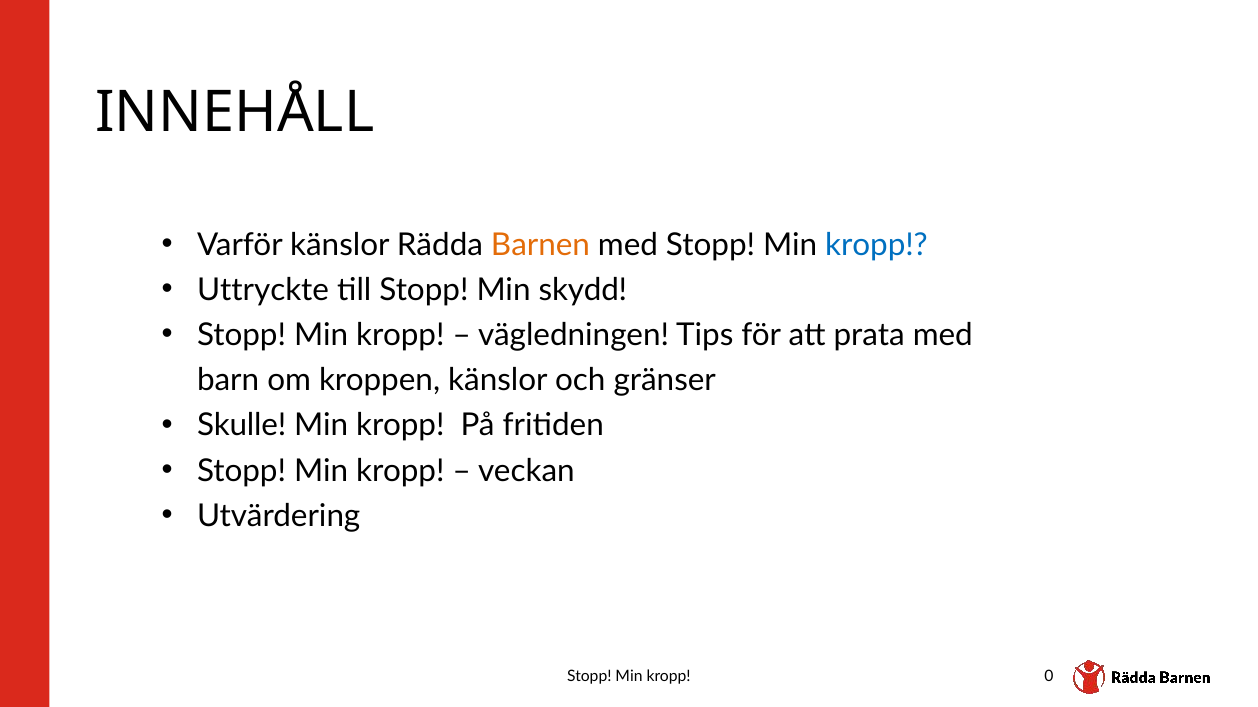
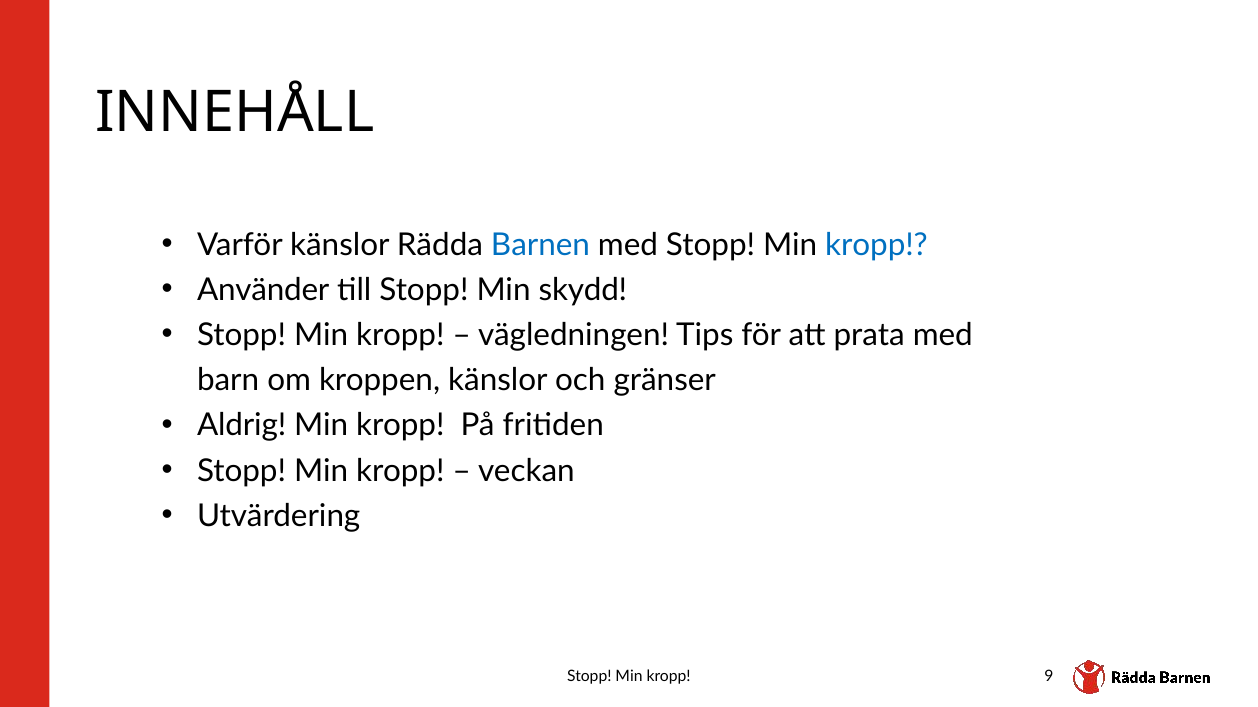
Barnen colour: orange -> blue (540, 245)
Uttryckte: Uttryckte -> Använder (263, 290)
Skulle: Skulle -> Aldrig (242, 426)
0: 0 -> 9 (1049, 677)
